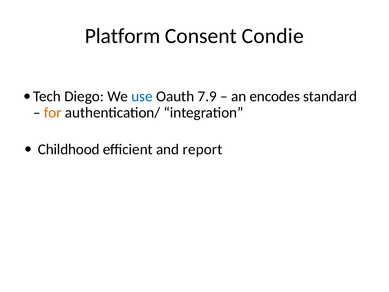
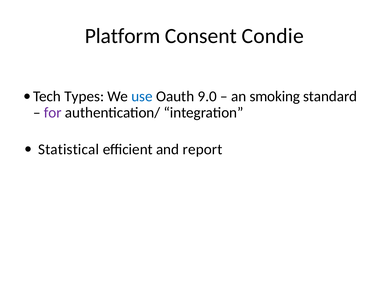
Diego: Diego -> Types (84, 96)
7.9: 7.9 -> 9.0 (207, 96)
encodes: encodes -> smoking (275, 96)
for colour: orange -> purple (53, 113)
Childhood: Childhood -> Statistical (69, 149)
